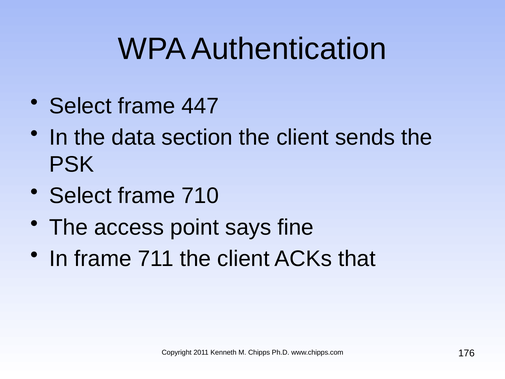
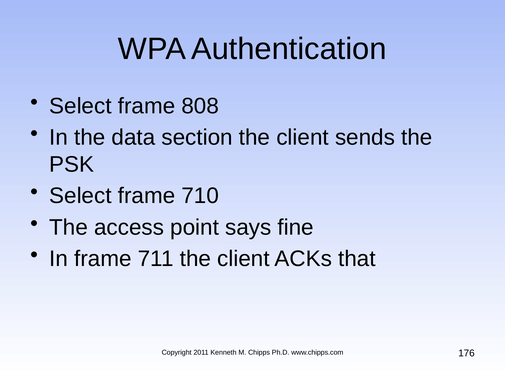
447: 447 -> 808 (200, 106)
